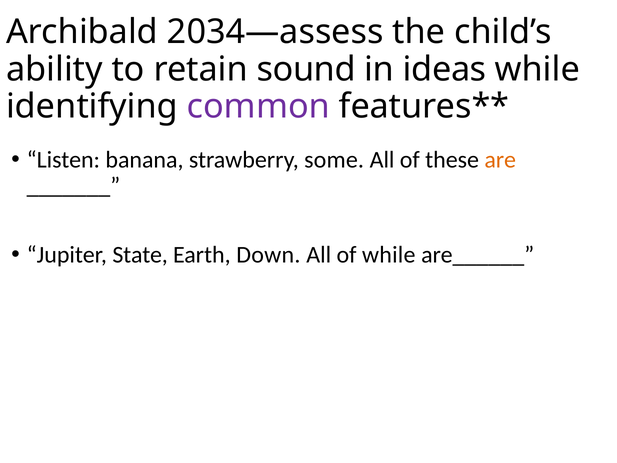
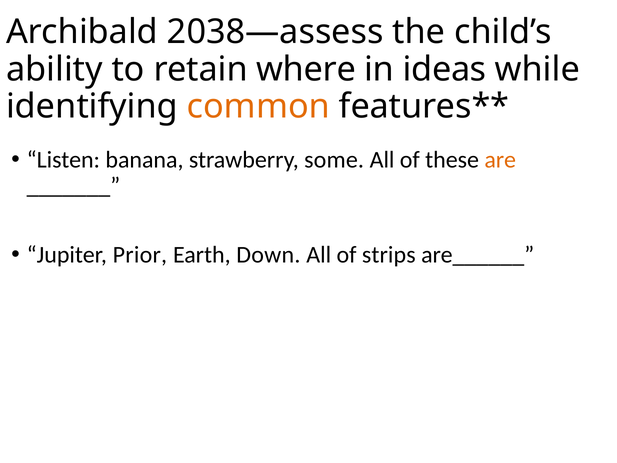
2034—assess: 2034—assess -> 2038—assess (275, 32)
sound: sound -> where (306, 69)
common colour: purple -> orange (258, 106)
State: State -> Prior (140, 255)
of while: while -> strips (389, 255)
